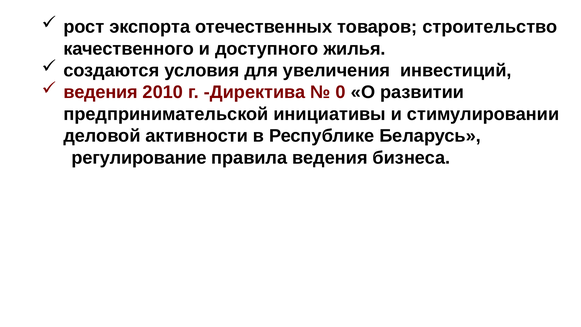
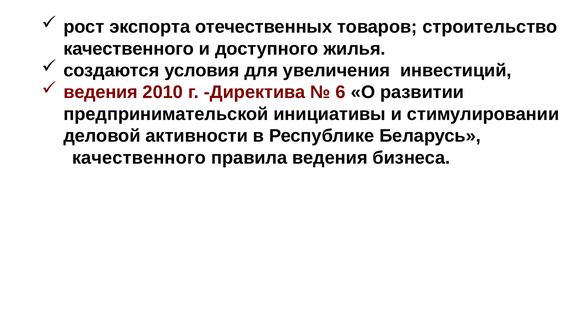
0: 0 -> 6 (341, 92)
регулирование: регулирование -> качественного (139, 158)
